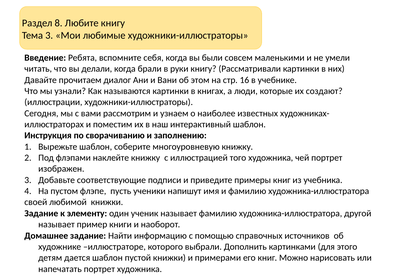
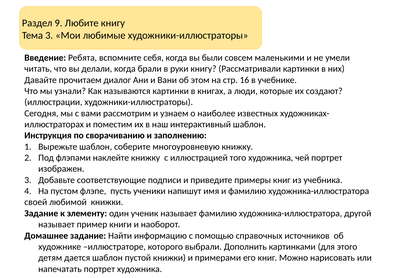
8: 8 -> 9 (59, 23)
